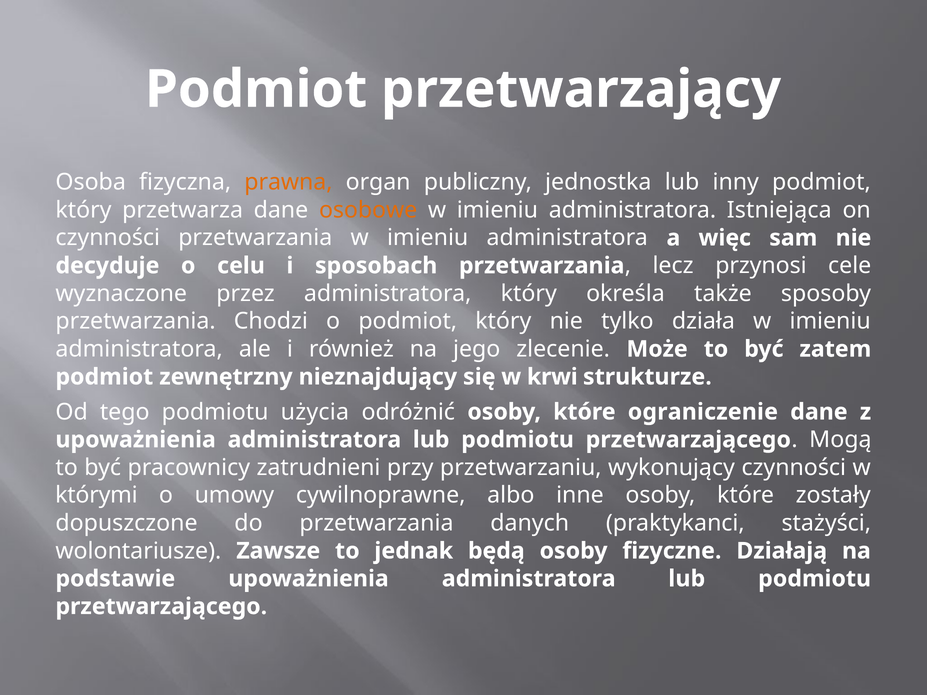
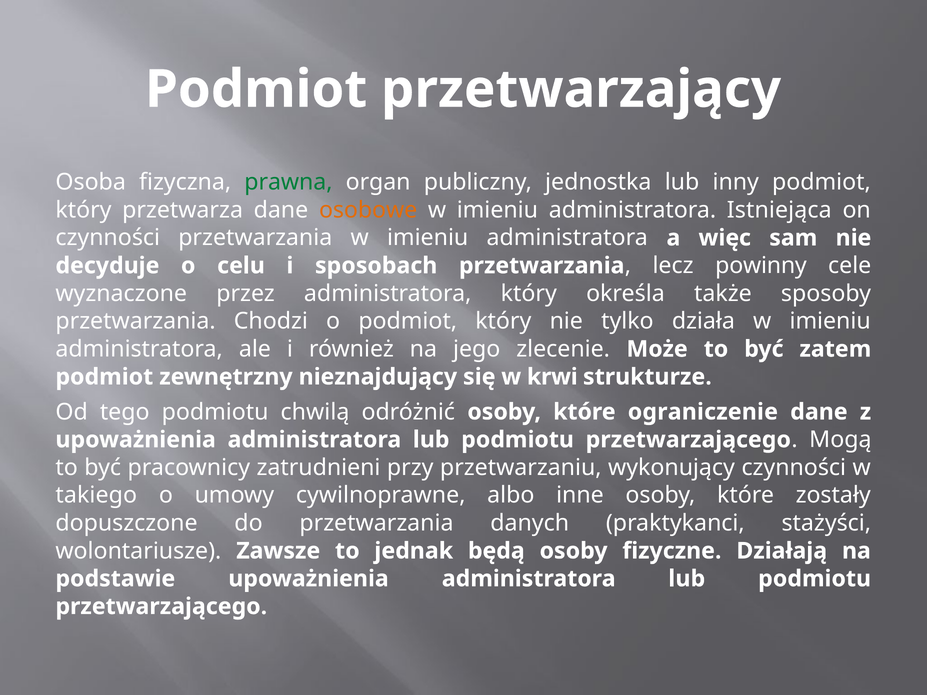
prawna colour: orange -> green (288, 182)
przynosi: przynosi -> powinny (761, 266)
użycia: użycia -> chwilą (315, 412)
którymi: którymi -> takiego (96, 495)
